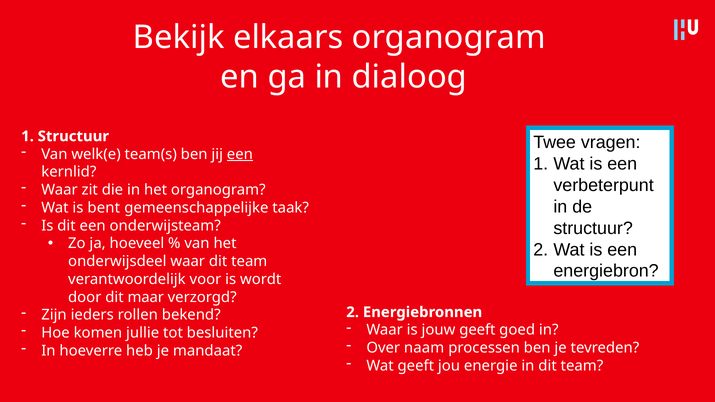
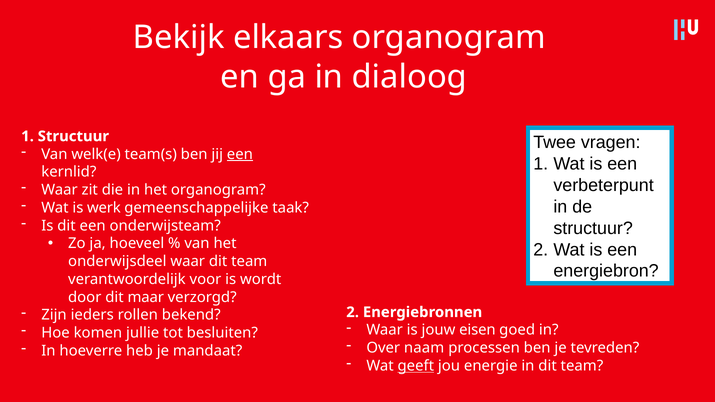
bent: bent -> werk (104, 208)
jouw geeft: geeft -> eisen (477, 330)
geeft underline: none -> present (416, 366)
